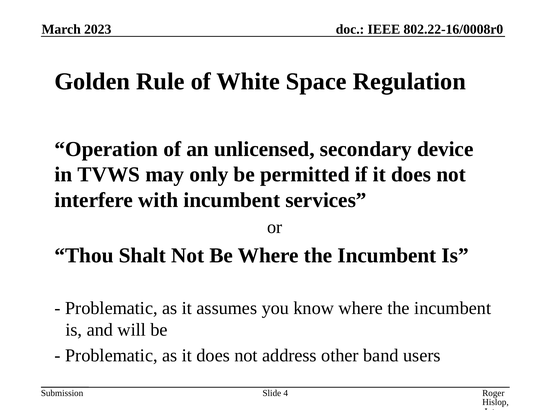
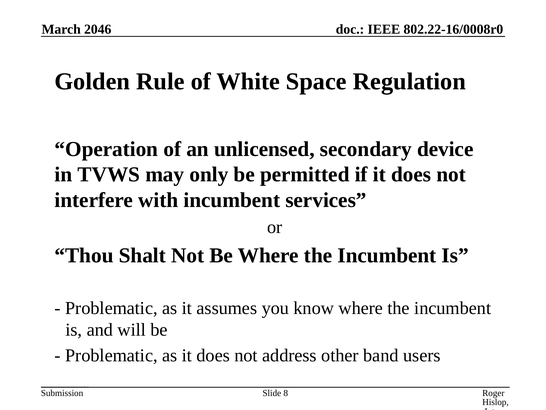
2023: 2023 -> 2046 (98, 29)
4: 4 -> 8 (286, 393)
